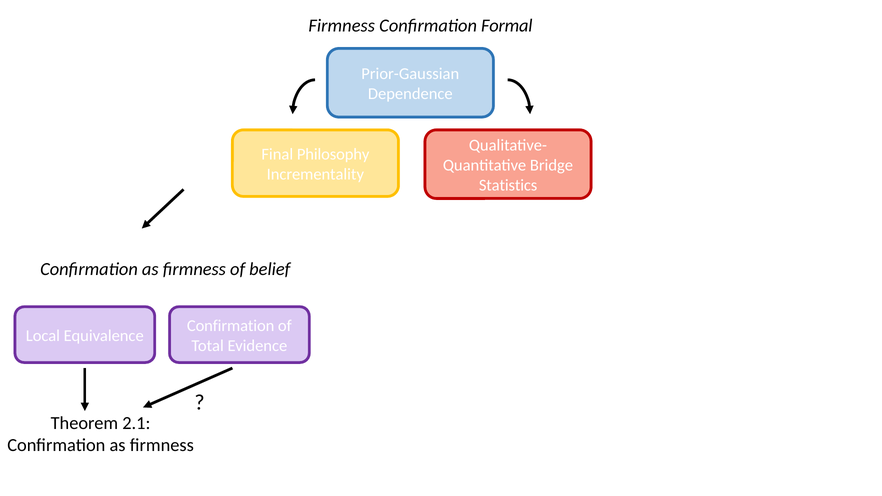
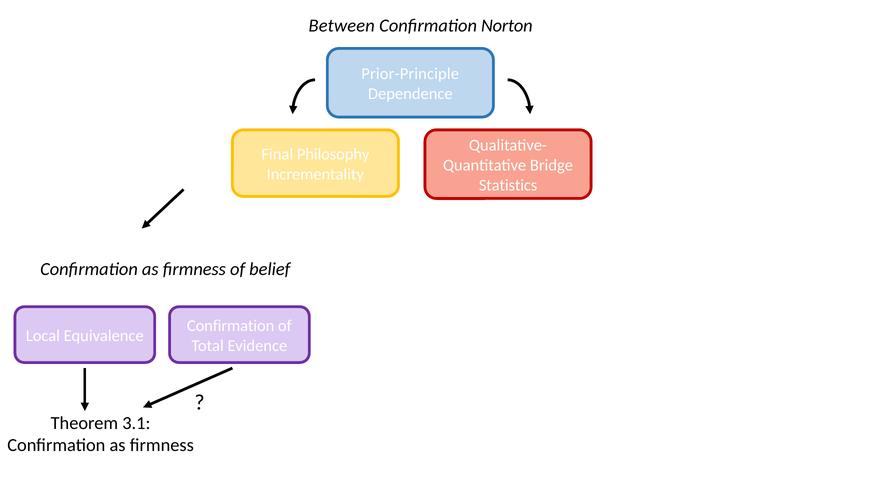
Firmness: Firmness -> Between (342, 26)
Formal: Formal -> Norton (507, 26)
Prior-Gaussian: Prior-Gaussian -> Prior-Principle (410, 74)
2.1: 2.1 -> 3.1 (136, 423)
